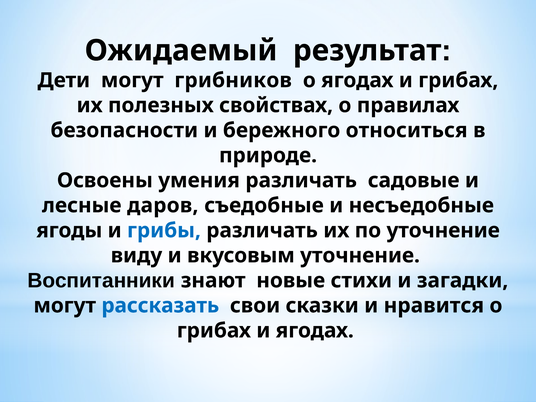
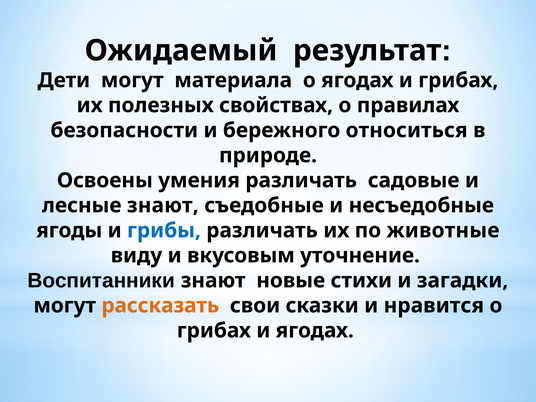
грибников: грибников -> материала (233, 80)
лесные даров: даров -> знают (163, 205)
по уточнение: уточнение -> животные (443, 230)
рассказать colour: blue -> orange (160, 306)
